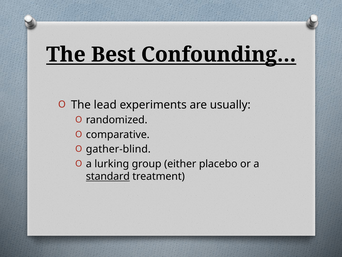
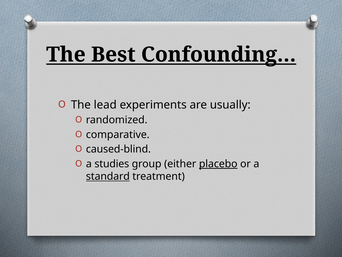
gather-blind: gather-blind -> caused-blind (118, 149)
lurking: lurking -> studies (112, 164)
placebo underline: none -> present (218, 164)
